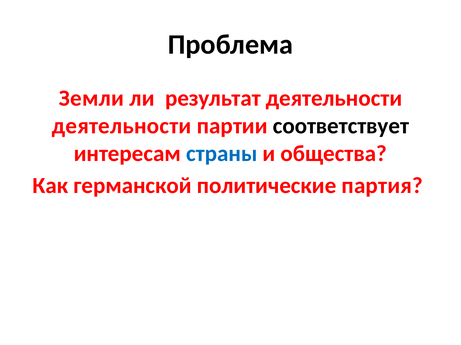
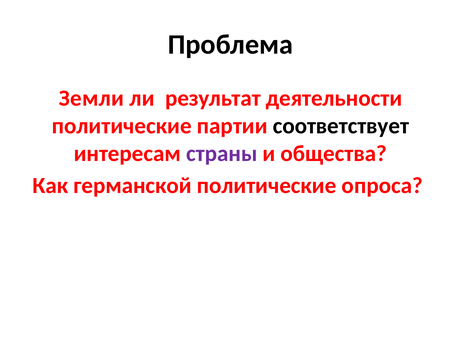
деятельности: деятельности -> политические (122, 126)
страны colour: blue -> purple (222, 154)
партия: партия -> опроса (382, 186)
